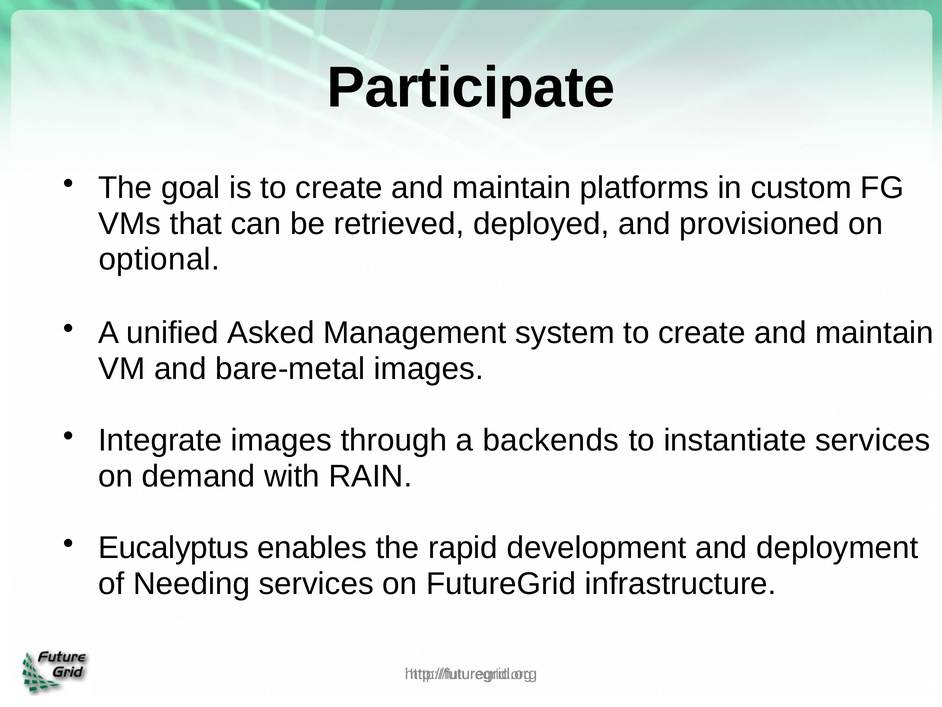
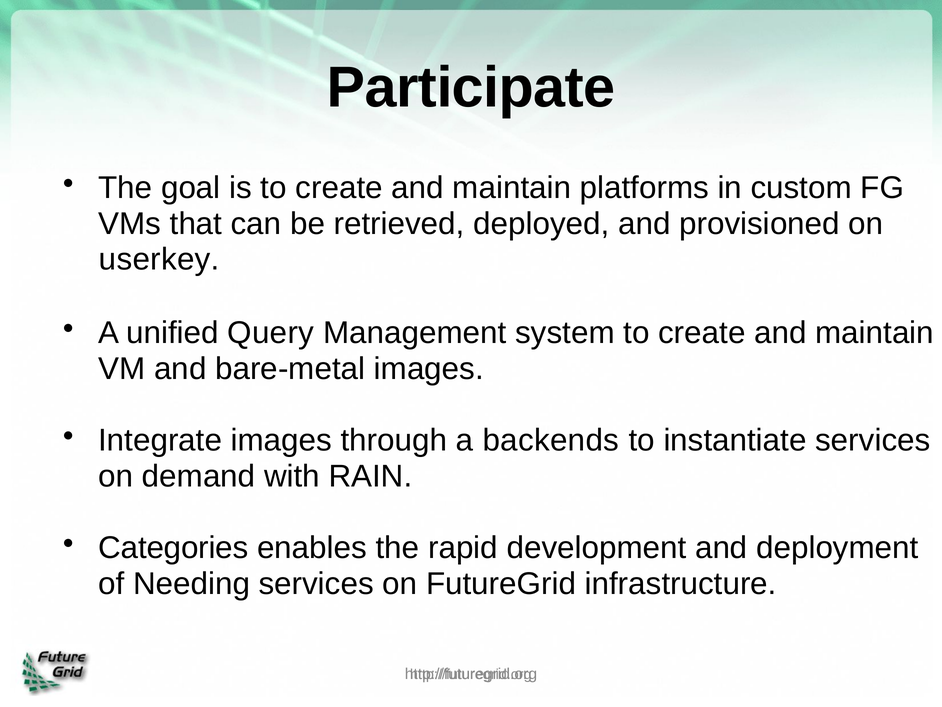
optional: optional -> userkey (159, 259)
Asked: Asked -> Query (271, 333)
Eucalyptus: Eucalyptus -> Categories (173, 548)
